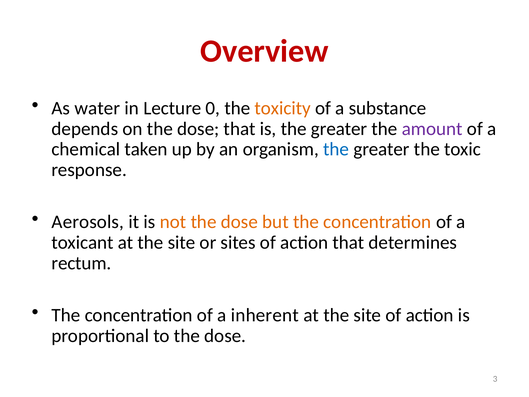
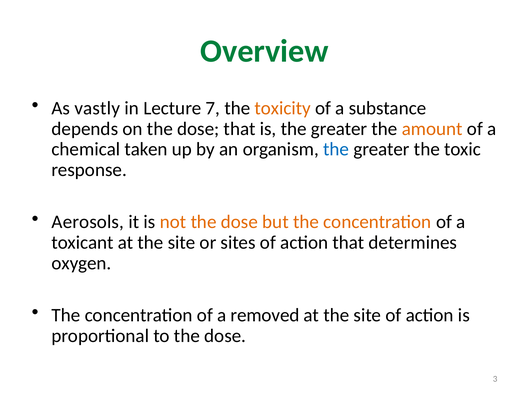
Overview colour: red -> green (264, 51)
water: water -> vastly (97, 108)
0: 0 -> 7 (213, 108)
amount colour: purple -> orange (432, 129)
rectum: rectum -> oxygen (81, 263)
inherent: inherent -> removed (265, 315)
